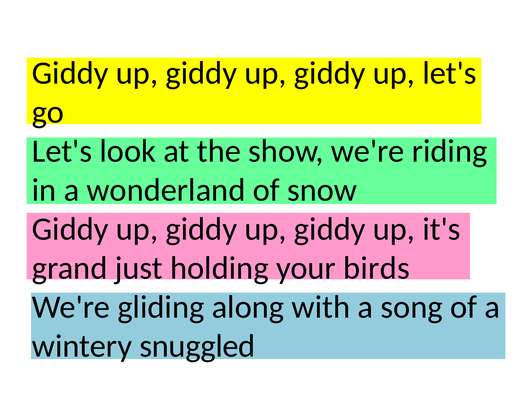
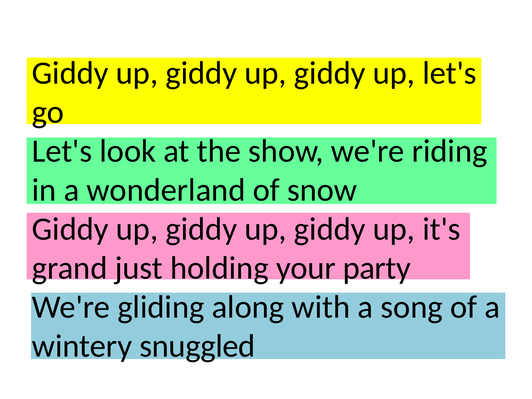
birds: birds -> party (377, 268)
